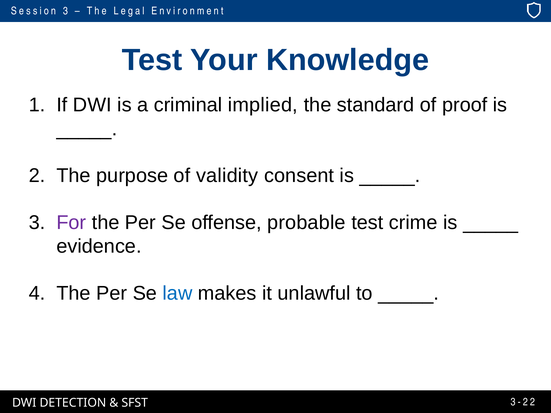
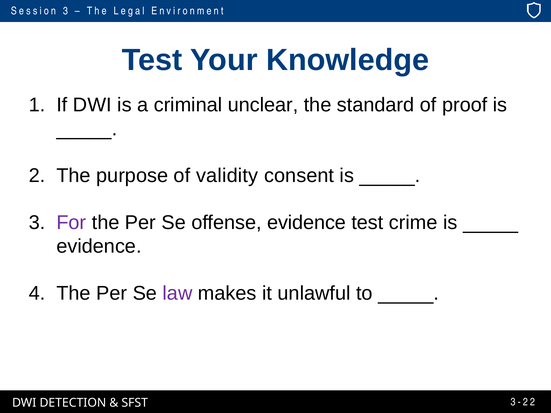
implied: implied -> unclear (263, 105)
offense probable: probable -> evidence (307, 223)
law colour: blue -> purple (177, 293)
